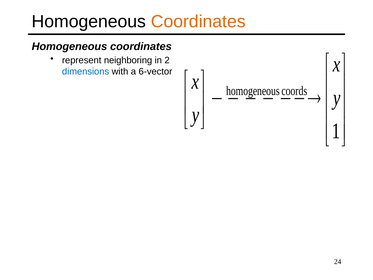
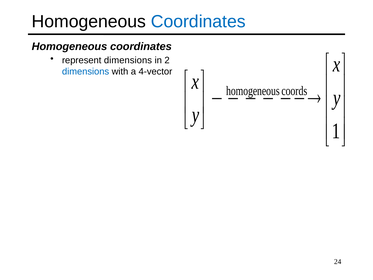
Coordinates colour: orange -> blue (198, 21)
represent neighboring: neighboring -> dimensions (128, 60)
6-vector: 6-vector -> 4-vector (155, 72)
